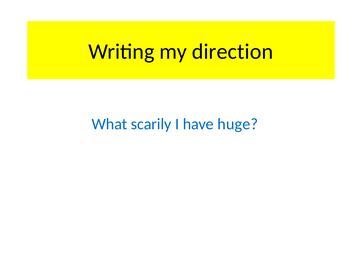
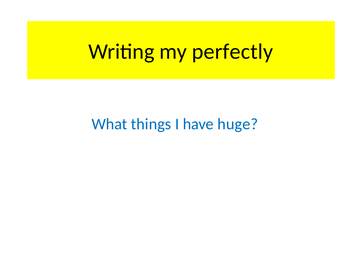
direction: direction -> perfectly (232, 52)
scarily: scarily -> things (151, 124)
